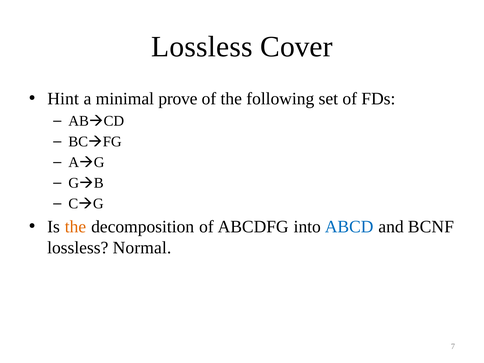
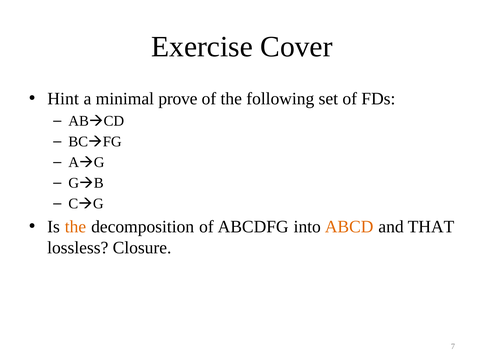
Lossless: Lossless -> Exercise (202, 47)
ABCD colour: blue -> orange (349, 227)
BCNF: BCNF -> THAT (431, 227)
Normal: Normal -> Closure (142, 248)
